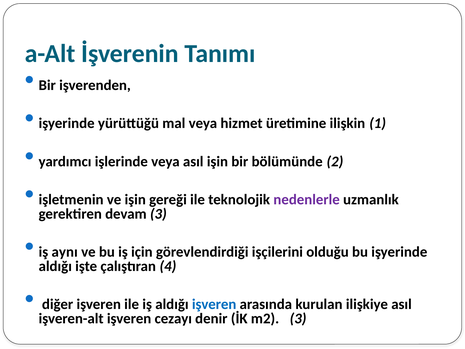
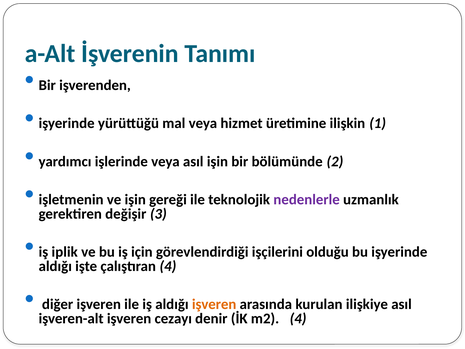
devam: devam -> değişir (126, 214)
aynı: aynı -> iplik (65, 252)
işveren colour: blue -> orange (214, 304)
m2 3: 3 -> 4 (298, 318)
